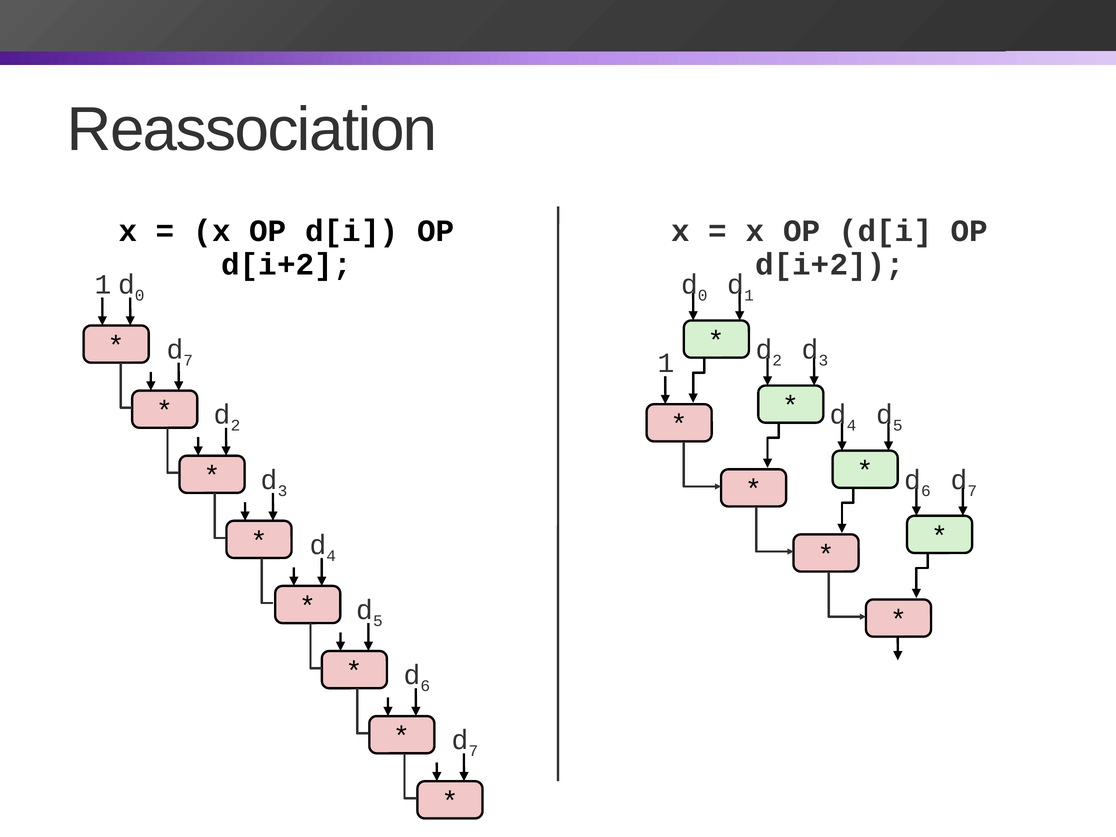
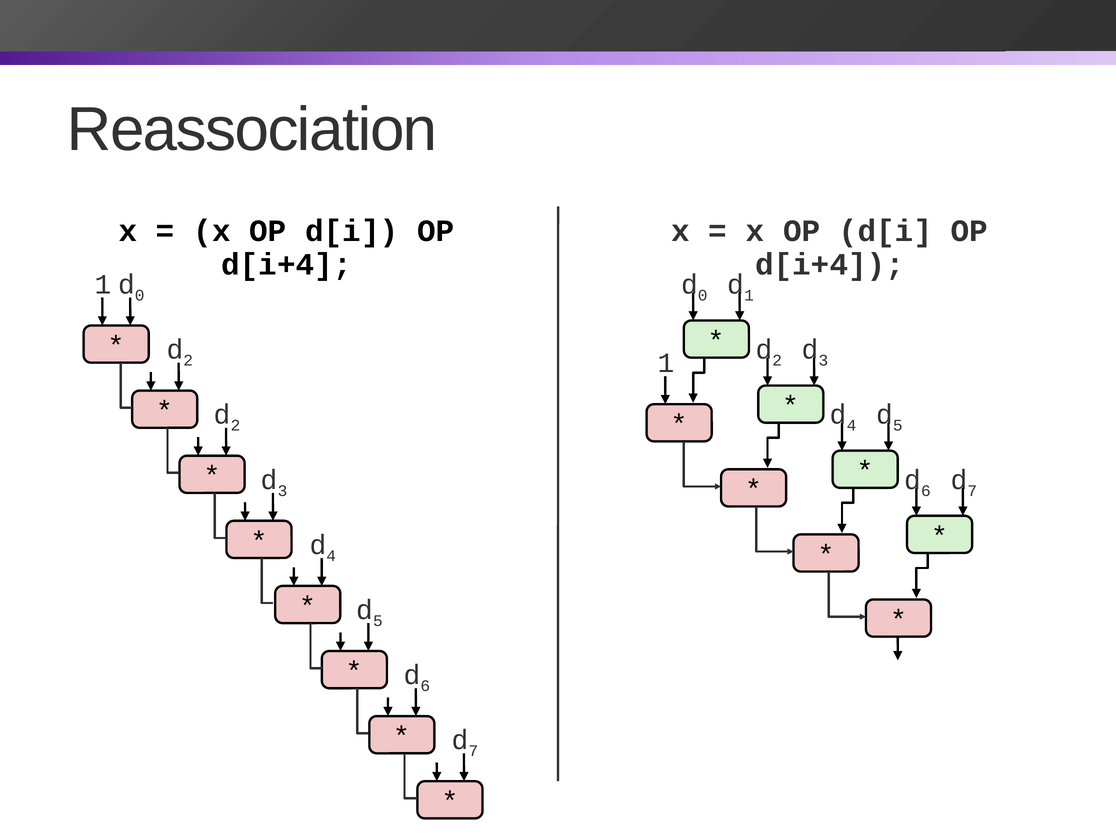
d[i+2: d[i+2 -> d[i+4 (286, 264)
d[i+2: d[i+2 -> d[i+4 (830, 264)
7: 7 -> 2 (188, 360)
